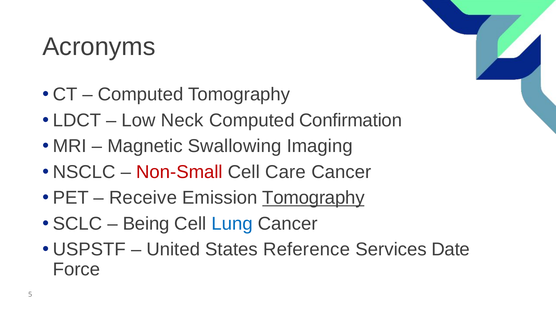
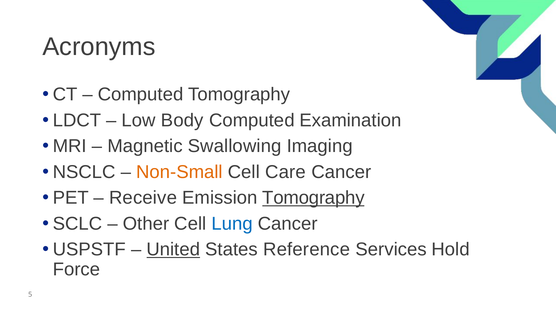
Neck: Neck -> Body (182, 120)
Confirmation: Confirmation -> Examination (350, 120)
Non-Small colour: red -> orange (179, 172)
Being: Being -> Other (146, 223)
United underline: none -> present (173, 249)
Date: Date -> Hold (451, 249)
